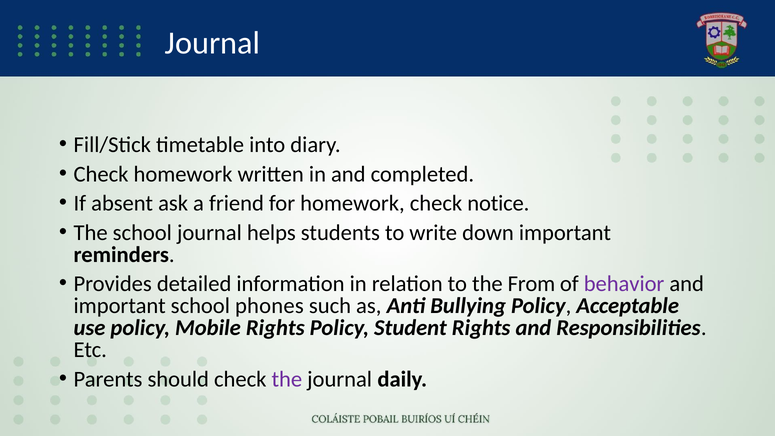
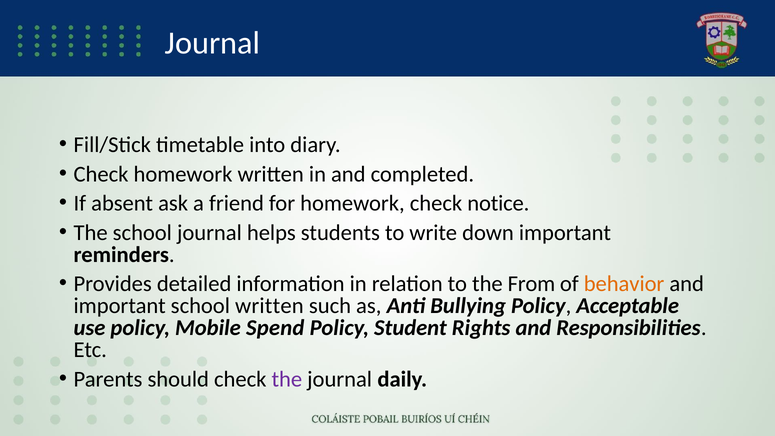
behavior colour: purple -> orange (624, 284)
school phones: phones -> written (269, 306)
Mobile Rights: Rights -> Spend (275, 328)
